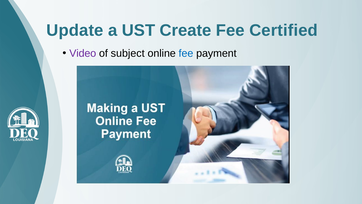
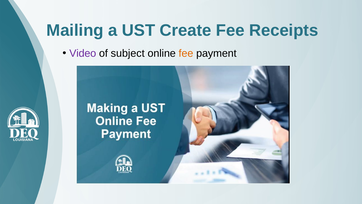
Update: Update -> Mailing (75, 30)
Certified: Certified -> Receipts (284, 30)
fee colour: blue -> orange (186, 53)
